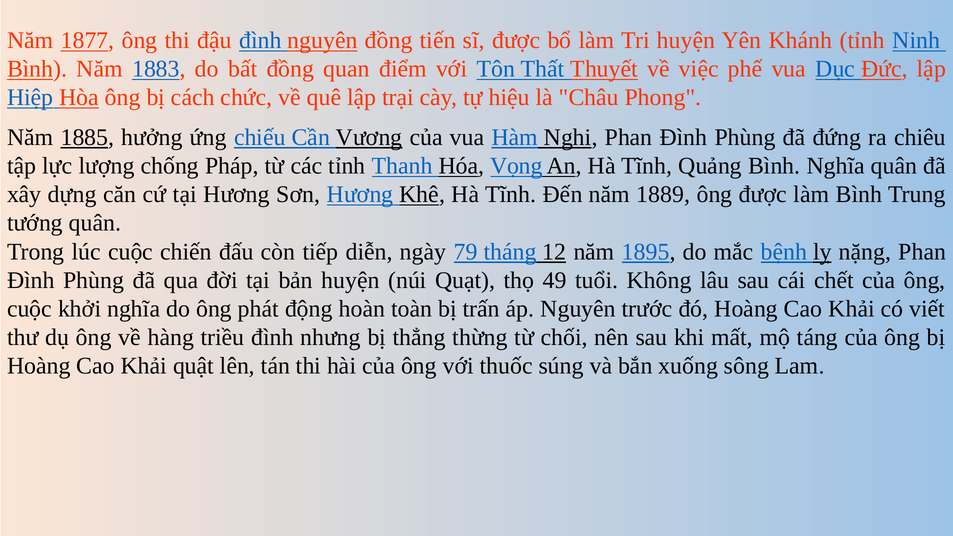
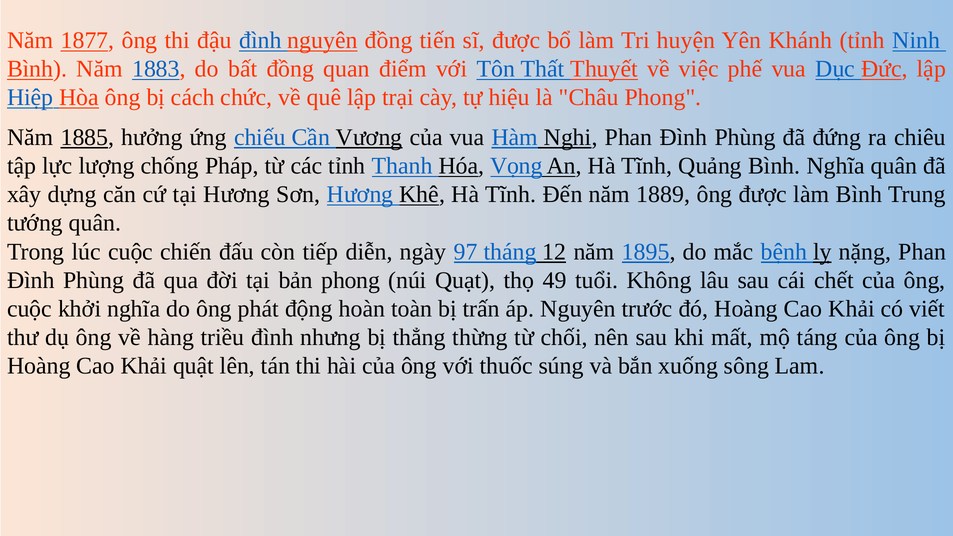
79: 79 -> 97 (466, 252)
bản huyện: huyện -> phong (351, 280)
